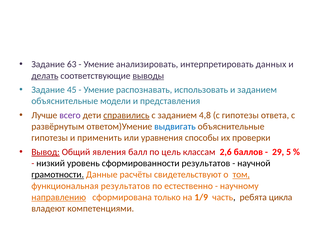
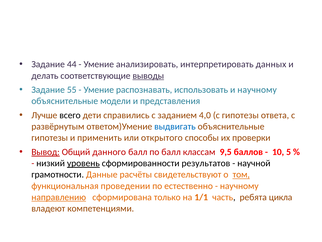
63: 63 -> 44 (72, 64)
делать underline: present -> none (45, 76)
45: 45 -> 55 (72, 90)
и заданием: заданием -> научному (257, 90)
всего colour: purple -> black (70, 115)
справились underline: present -> none (126, 115)
4,8: 4,8 -> 4,0 (205, 115)
уравнения: уравнения -> открытого (162, 138)
явления: явления -> данного (109, 152)
по цель: цель -> балл (171, 152)
2,6: 2,6 -> 9,5 (226, 152)
29: 29 -> 10 (278, 152)
уровень underline: none -> present (83, 163)
грамотности underline: present -> none (58, 174)
функциональная результатов: результатов -> проведении (125, 186)
1/9: 1/9 -> 1/1 (201, 197)
